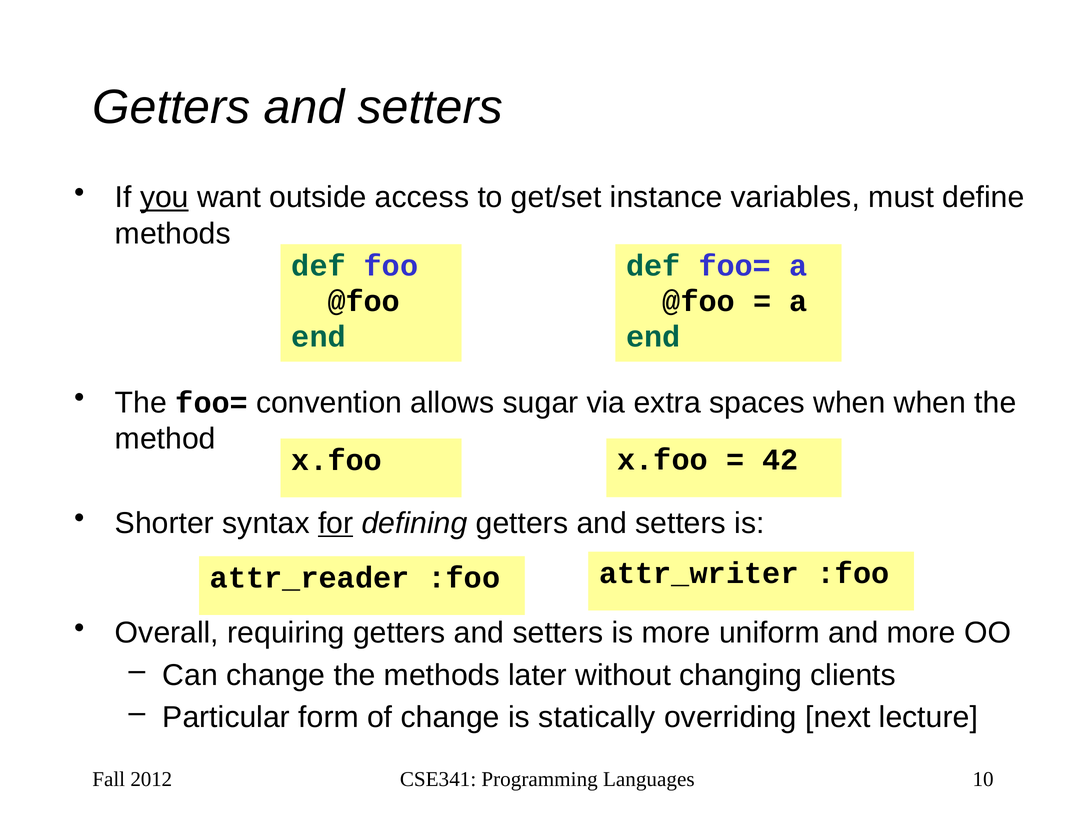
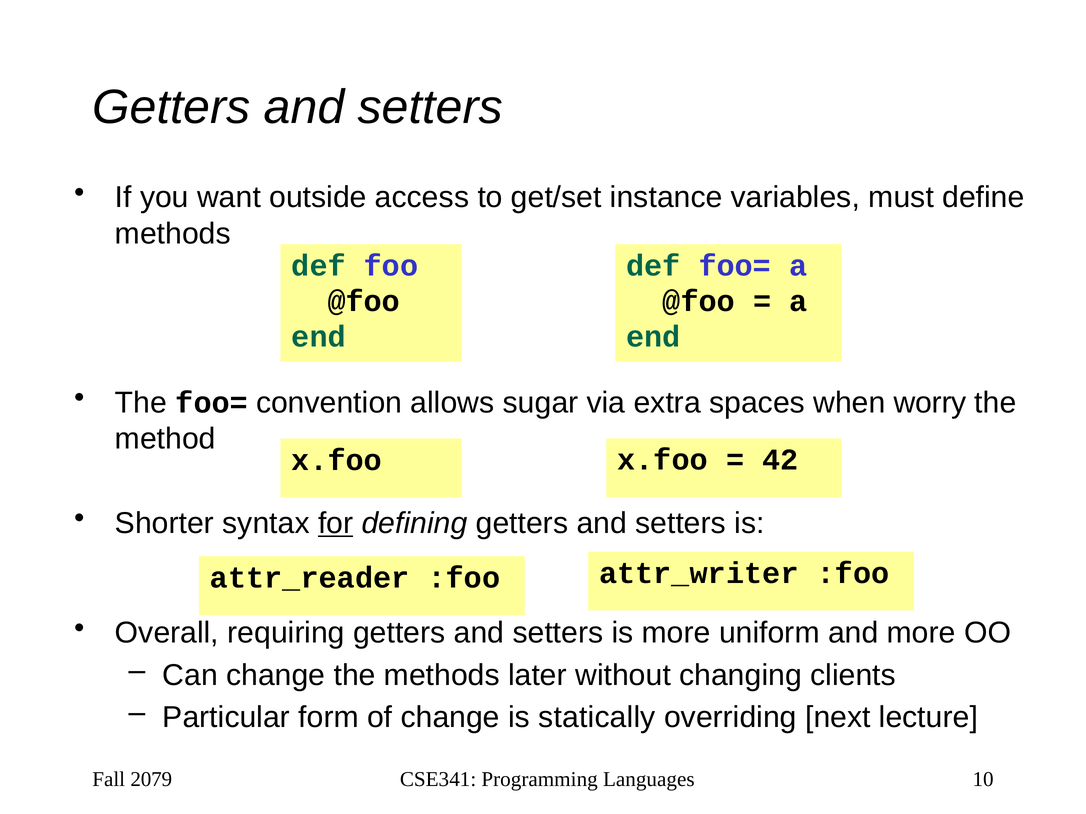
you underline: present -> none (164, 198)
when when: when -> worry (930, 403)
2012: 2012 -> 2079 (151, 780)
